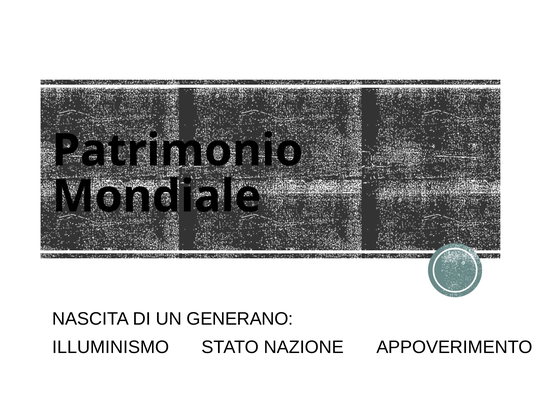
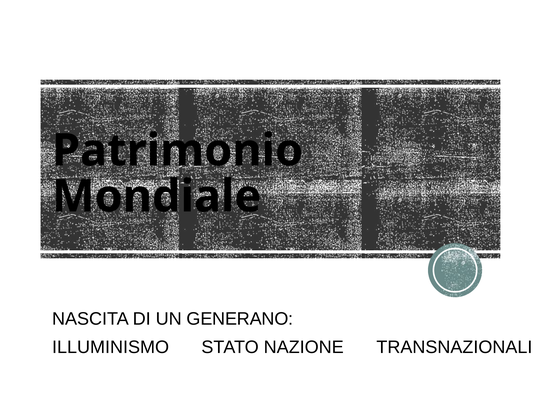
APPOVERIMENTO: APPOVERIMENTO -> TRANSNAZIONALI (454, 347)
